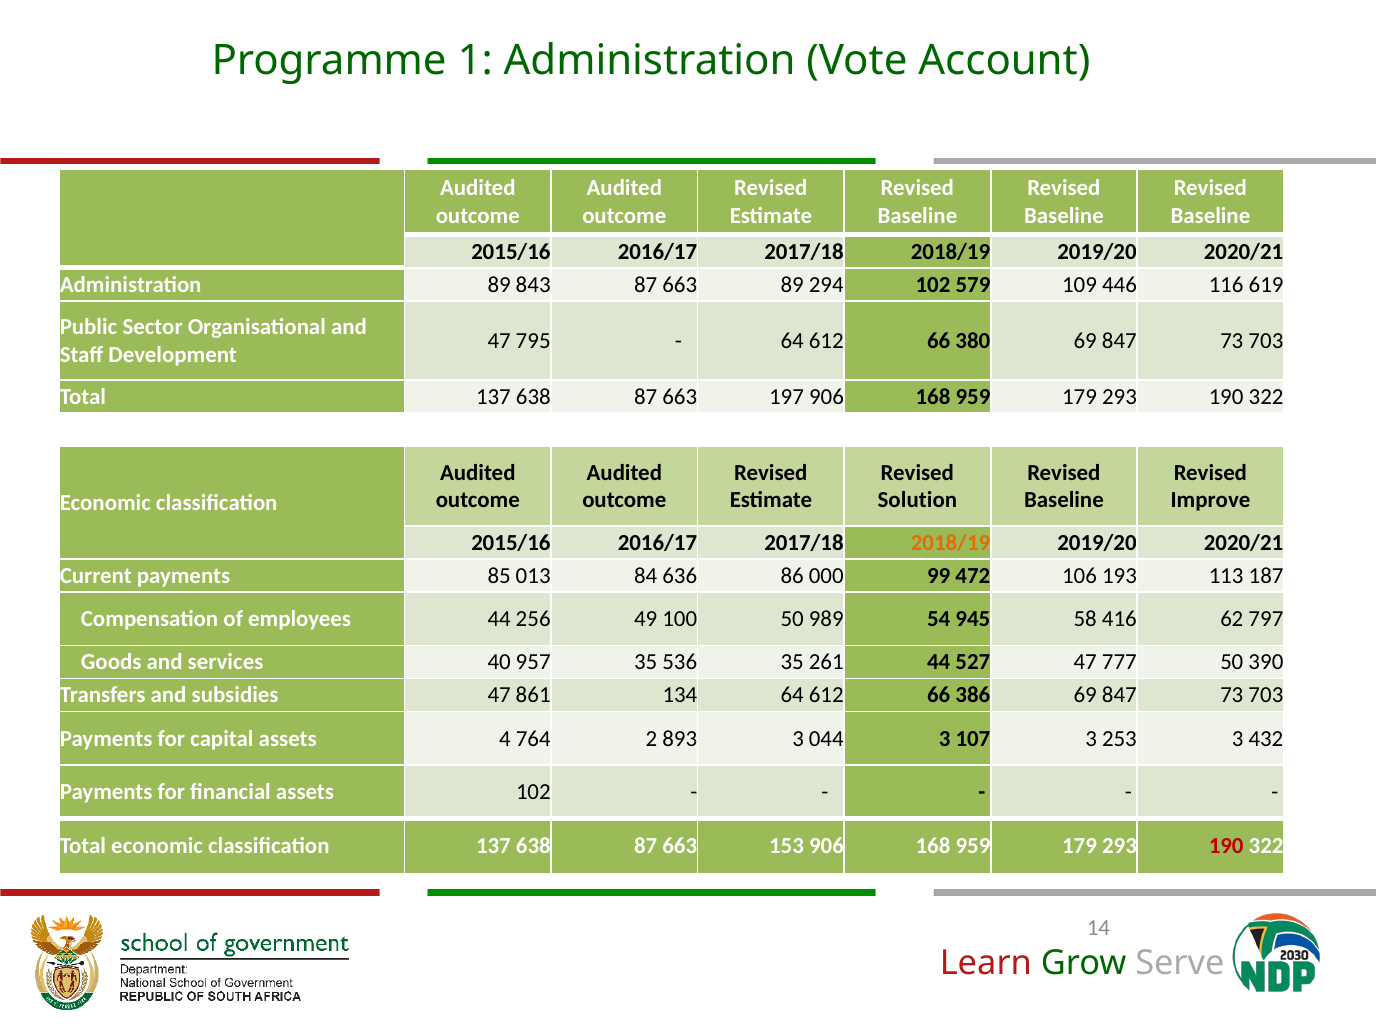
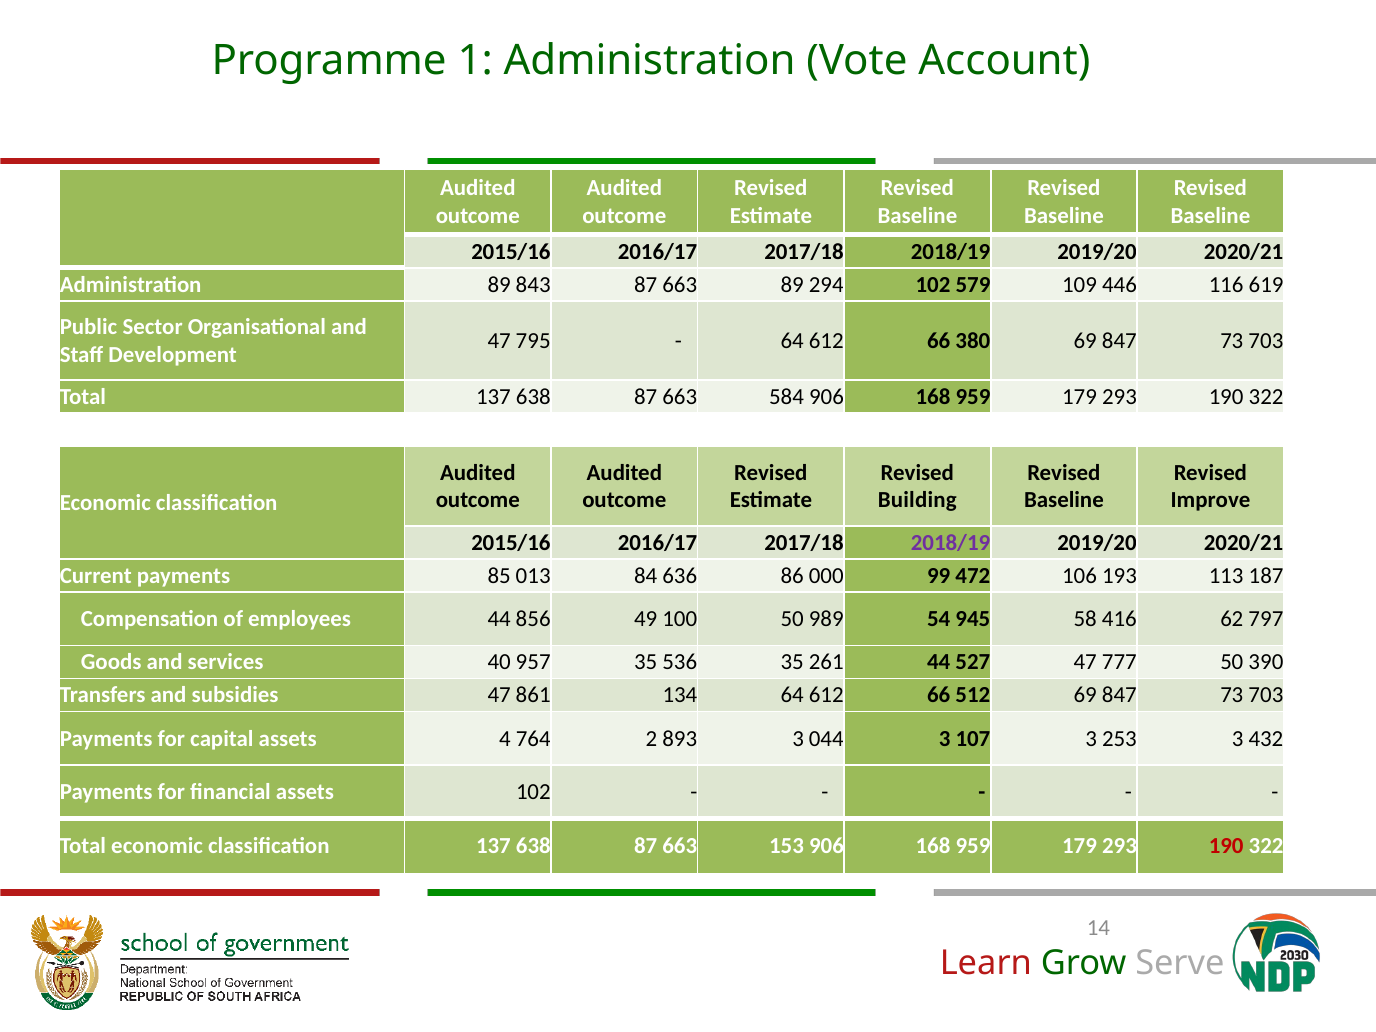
197: 197 -> 584 (787, 397)
Solution: Solution -> Building (917, 500)
2018/19 colour: orange -> purple (951, 543)
256: 256 -> 856 (533, 619)
386: 386 -> 512 (973, 695)
